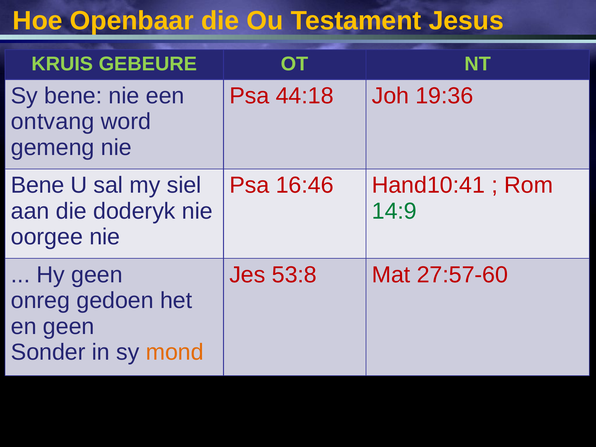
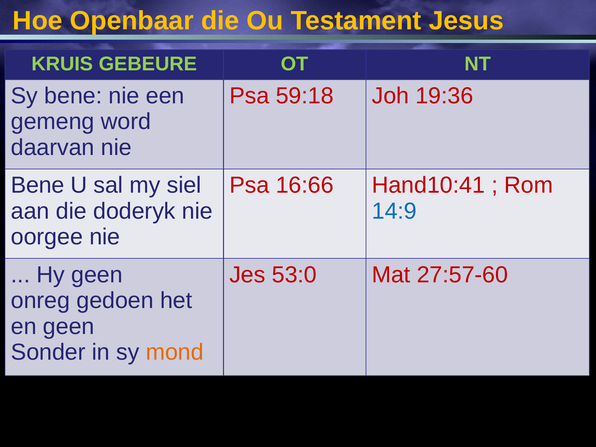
44:18: 44:18 -> 59:18 (305, 96)
ontvang: ontvang -> gemeng (53, 122)
gemeng: gemeng -> daarvan (53, 147)
16:46: 16:46 -> 16:66 (305, 185)
14:9 colour: green -> blue (394, 211)
53:8: 53:8 -> 53:0 (294, 275)
